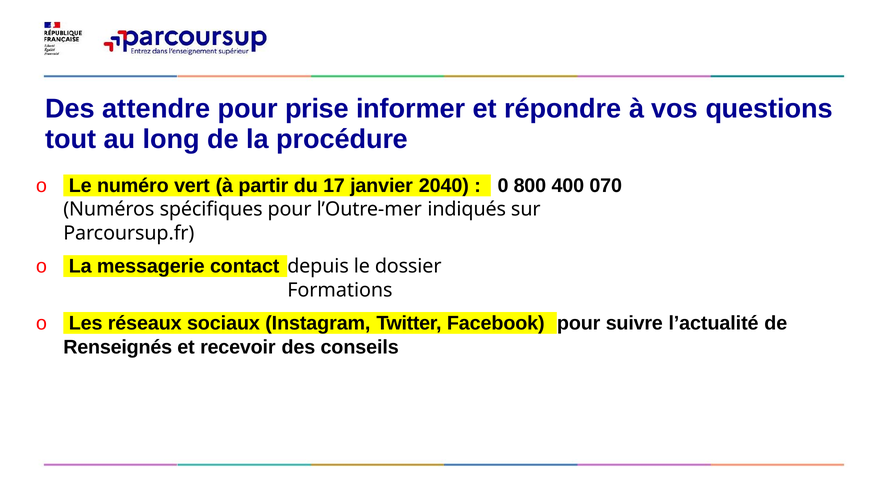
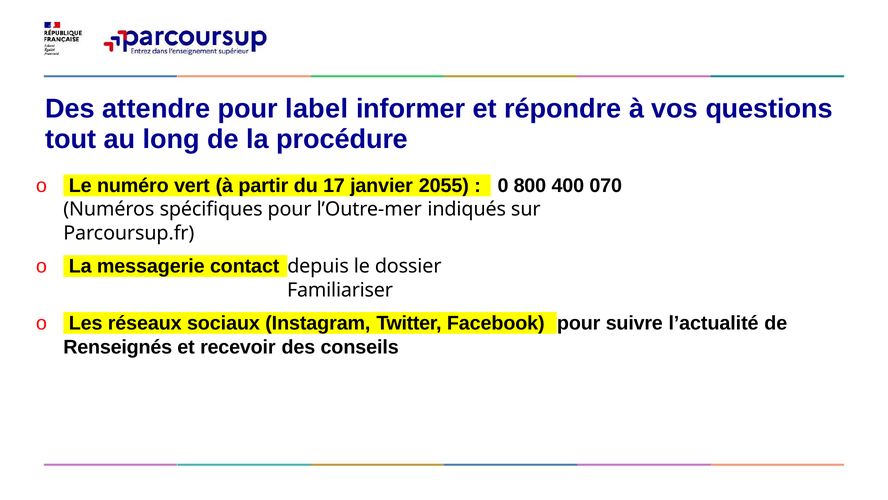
prise: prise -> label (317, 108)
2040: 2040 -> 2055 (444, 186)
Formations: Formations -> Familiariser (340, 290)
